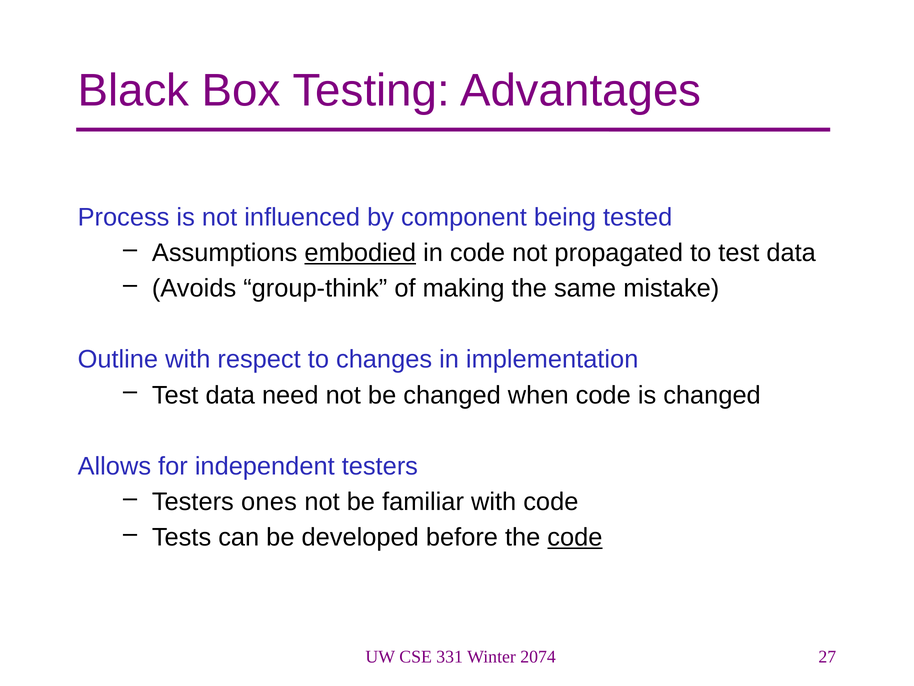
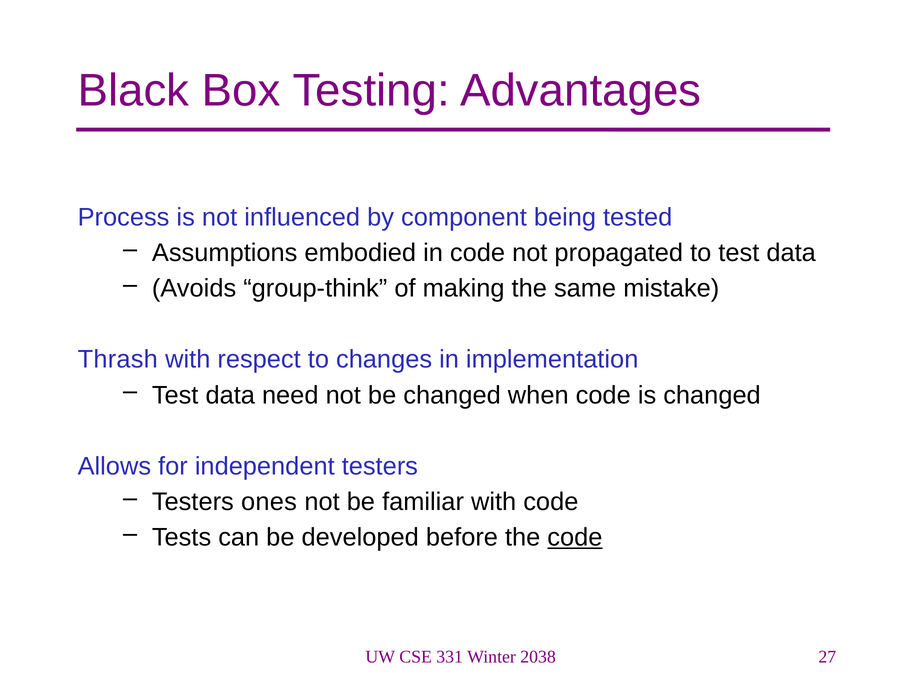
embodied underline: present -> none (360, 253)
Outline: Outline -> Thrash (118, 359)
2074: 2074 -> 2038 (538, 656)
